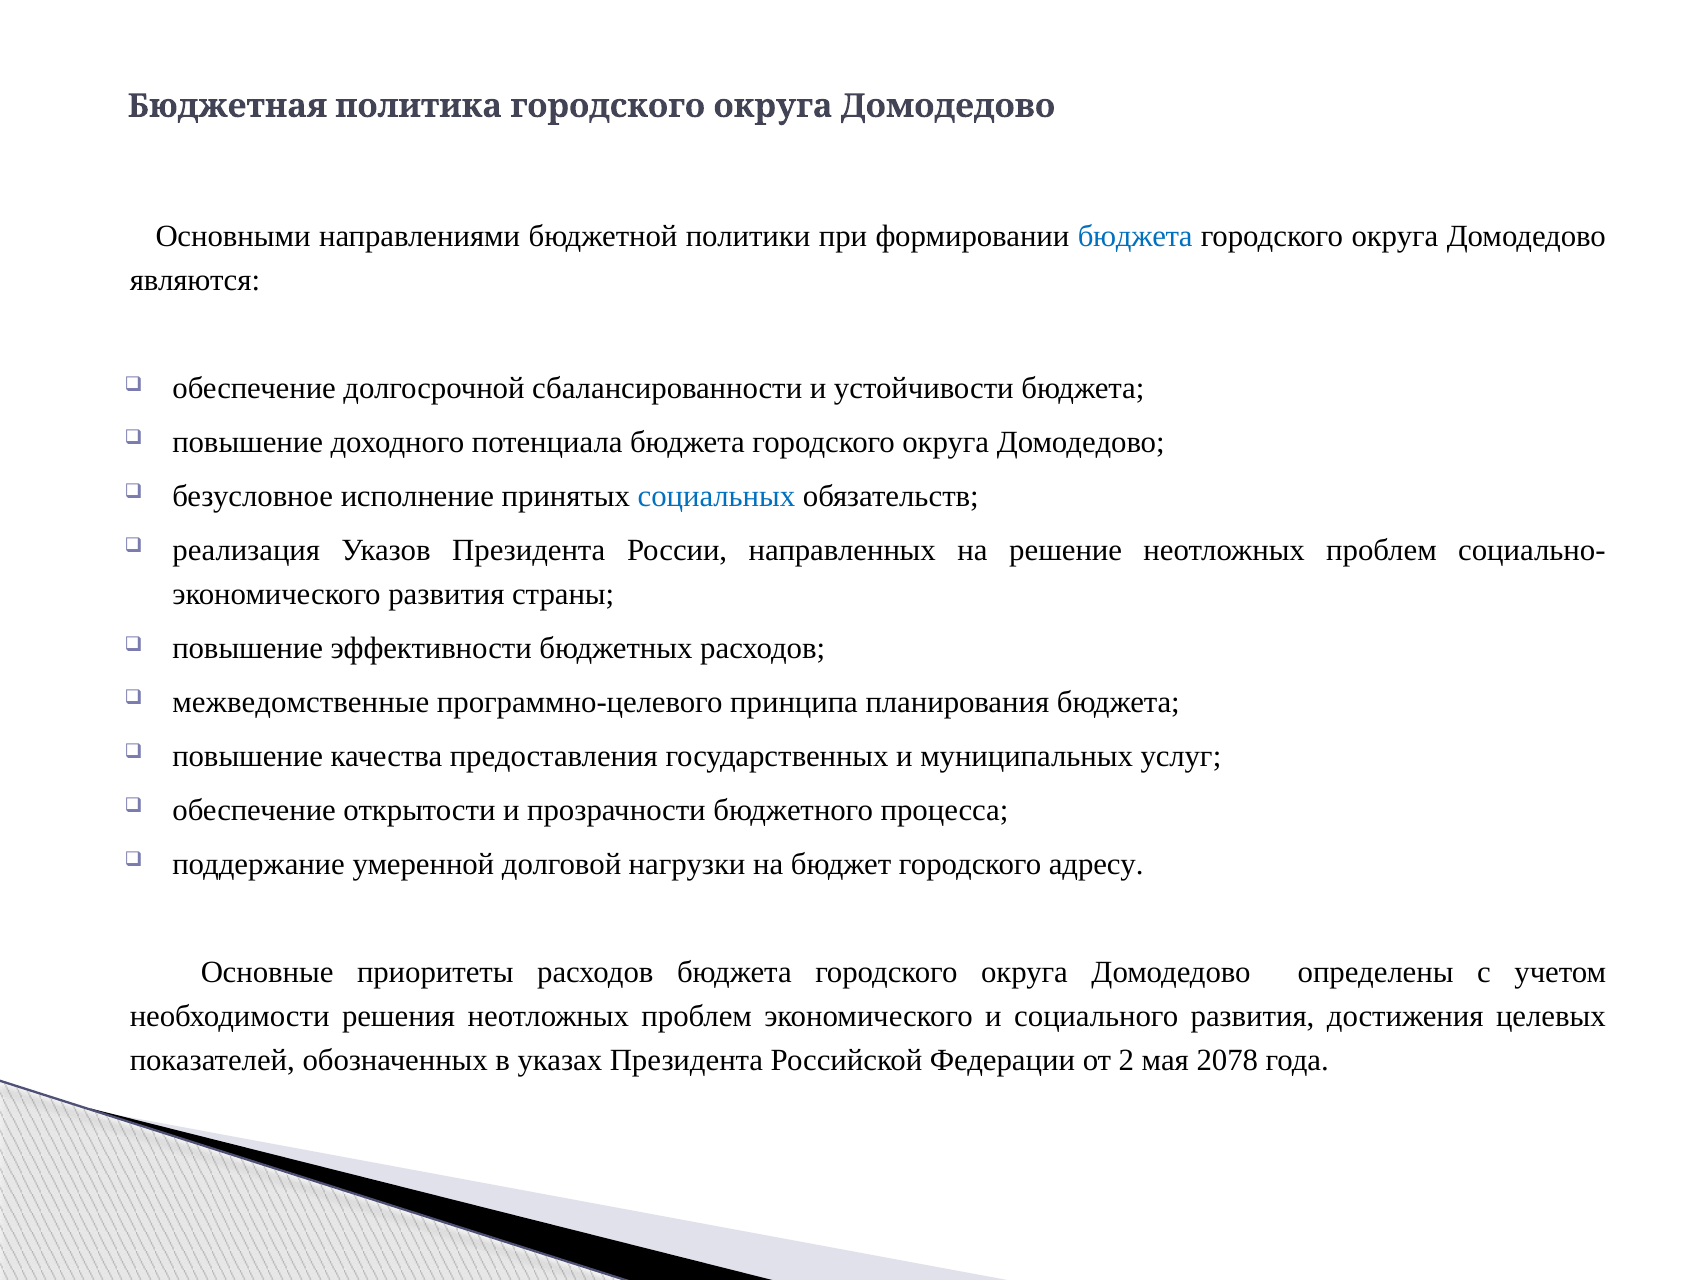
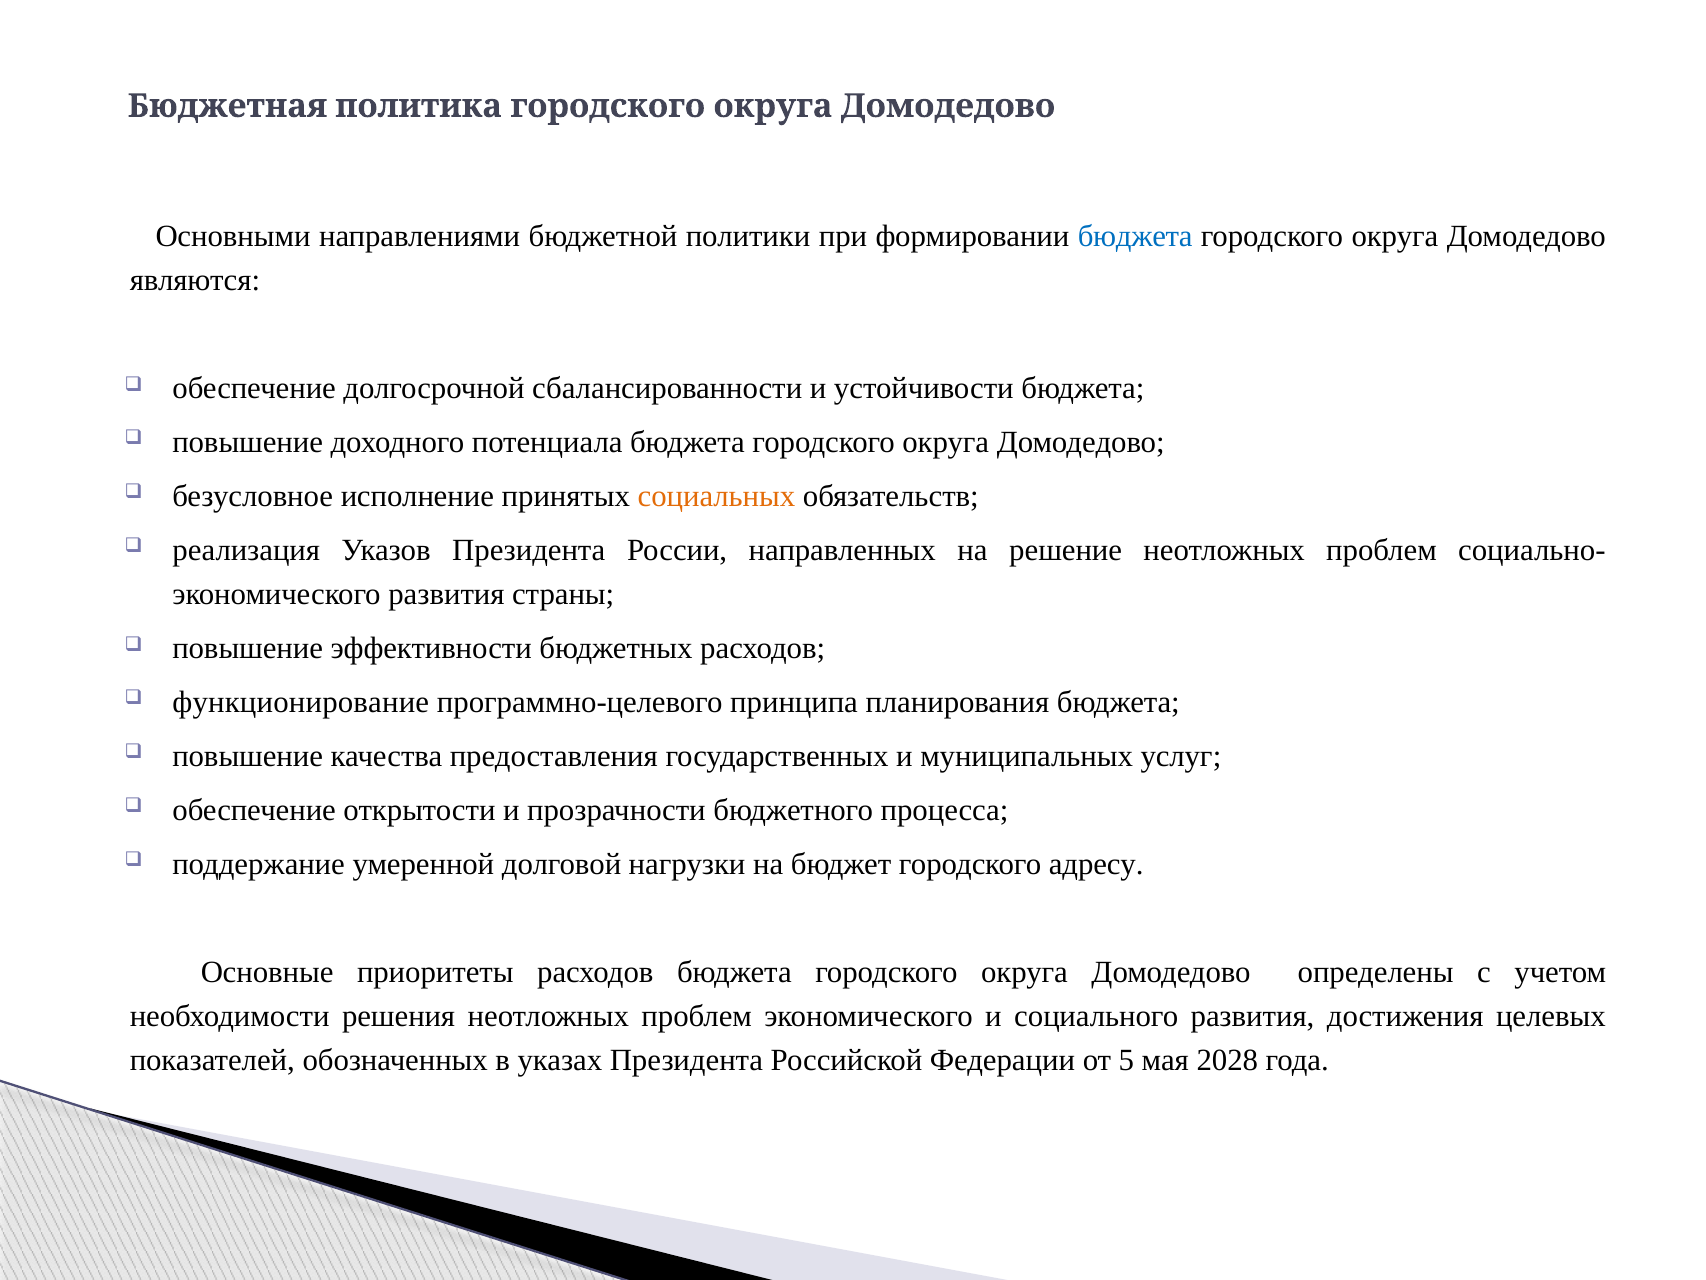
социальных colour: blue -> orange (716, 496)
межведомственные: межведомственные -> функционирование (301, 702)
2: 2 -> 5 (1126, 1060)
2078: 2078 -> 2028 (1227, 1060)
